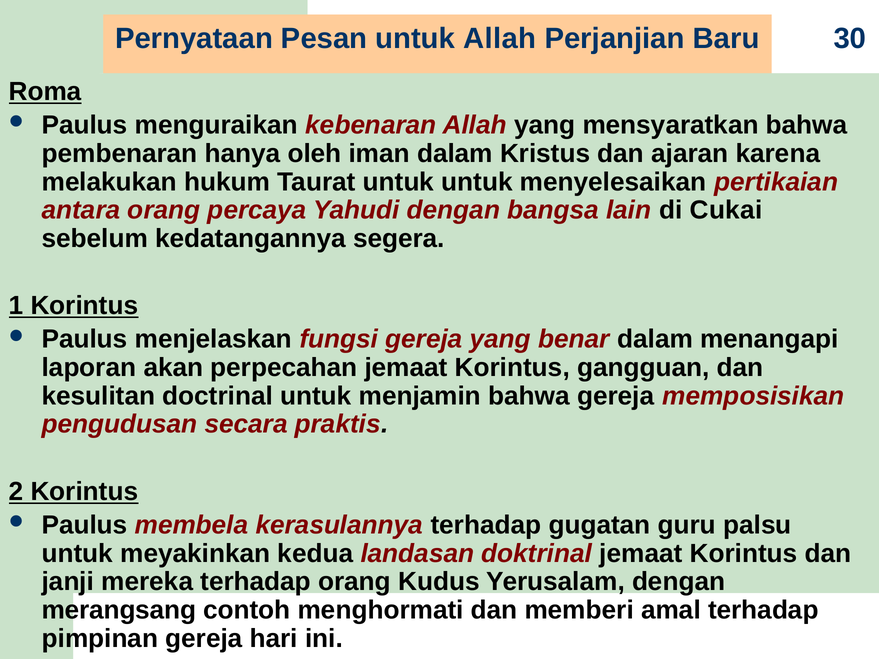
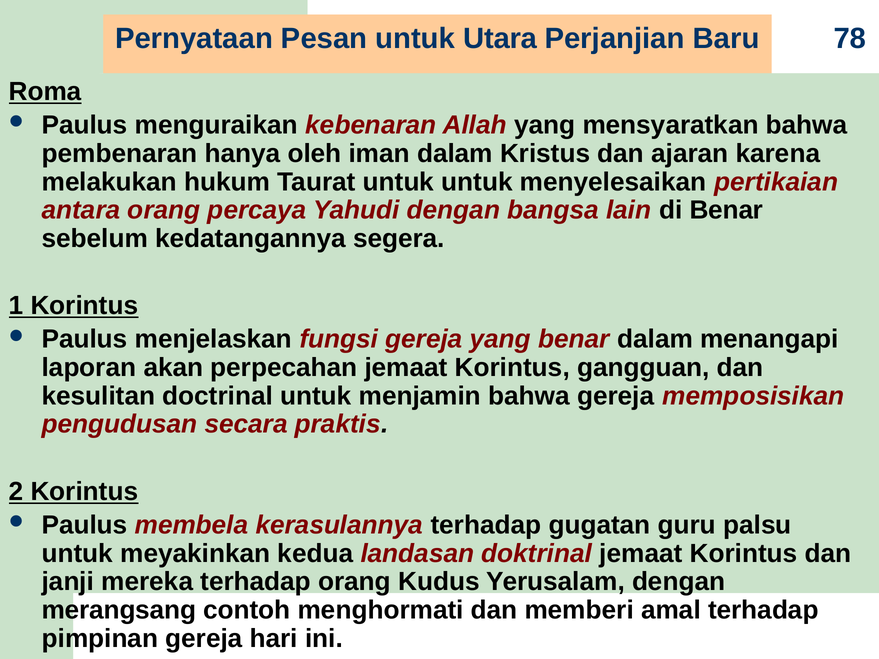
untuk Allah: Allah -> Utara (500, 39)
30: 30 -> 78 (850, 39)
di Cukai: Cukai -> Benar (726, 210)
